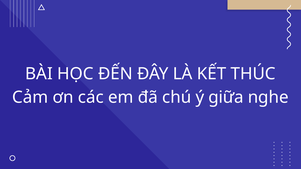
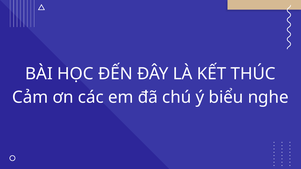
giữa: giữa -> biểu (226, 98)
